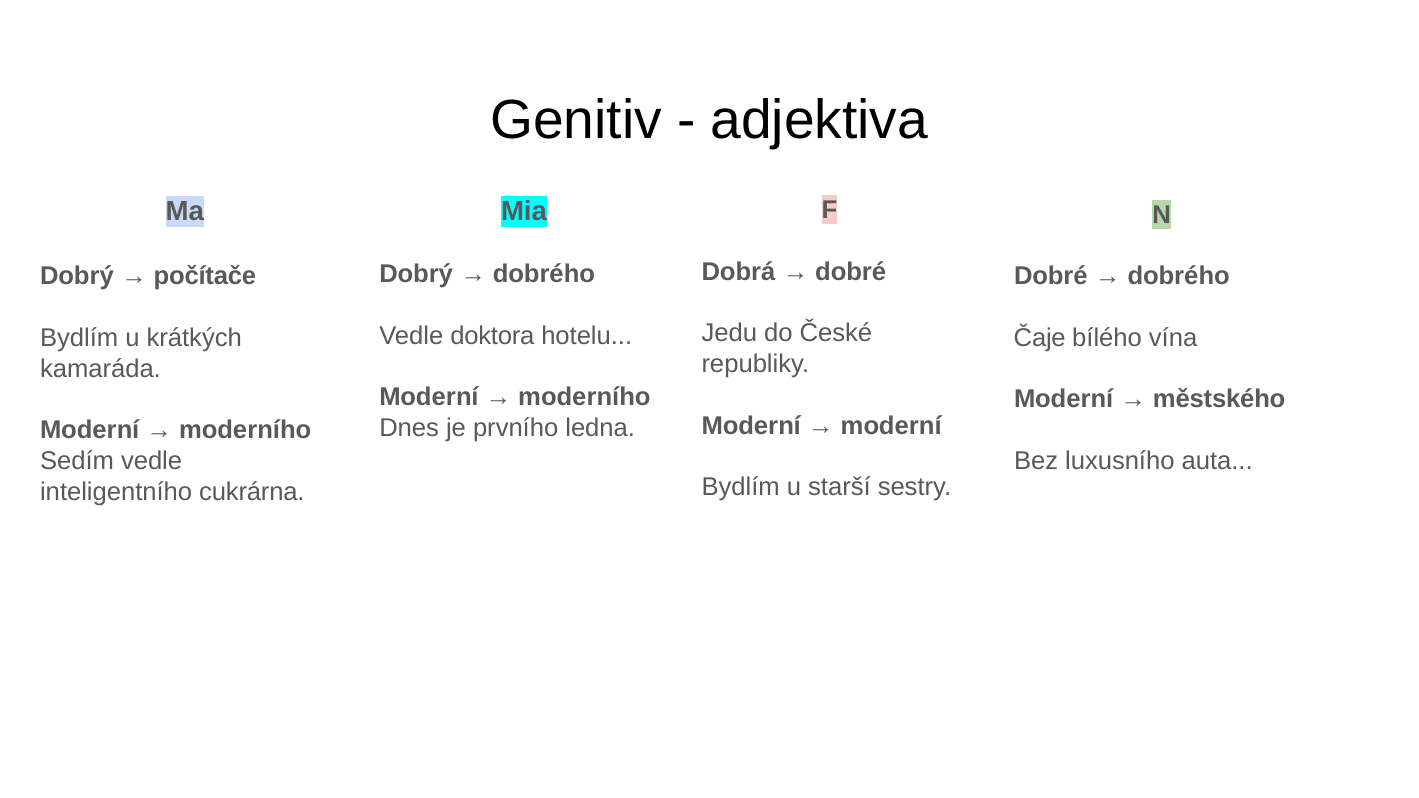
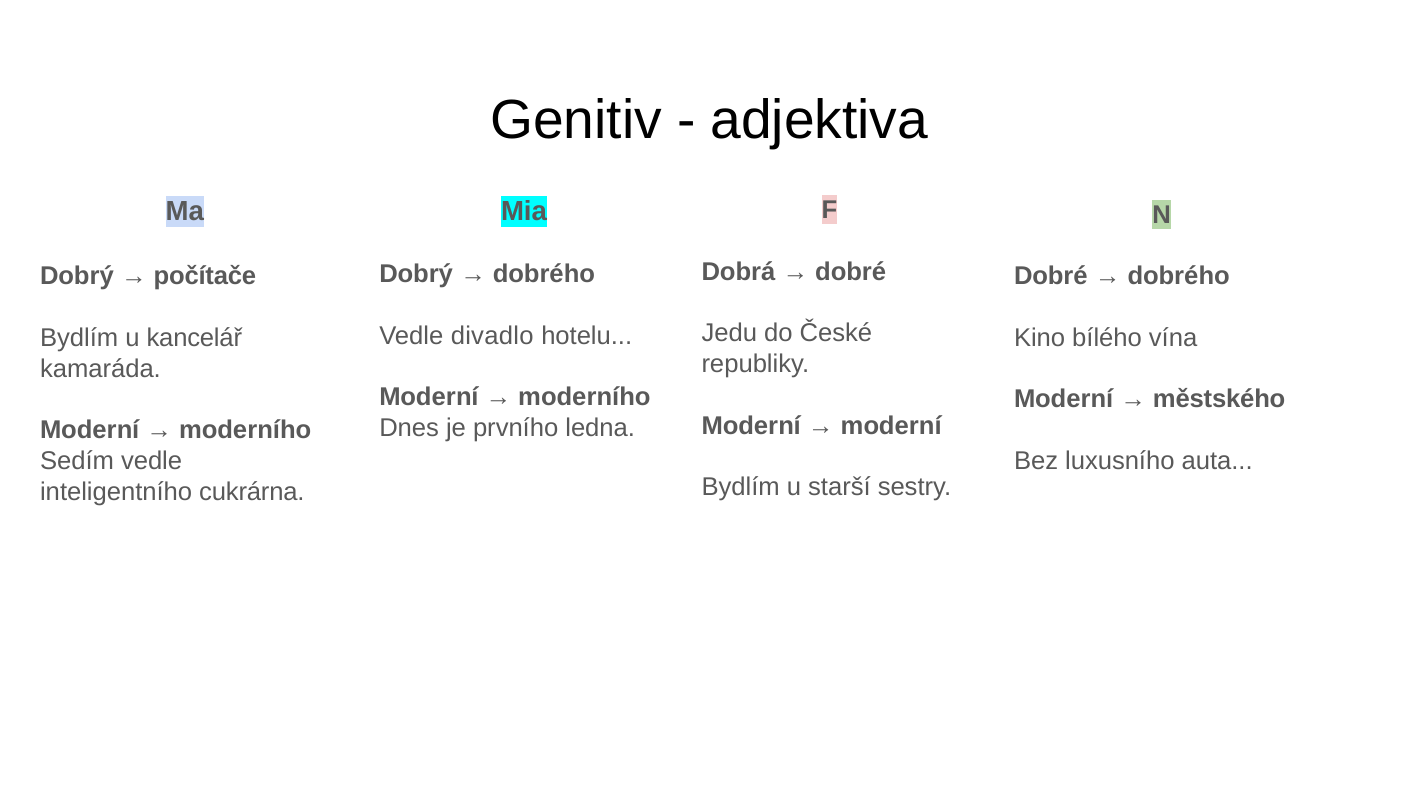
doktora: doktora -> divadlo (492, 336)
krátkých: krátkých -> kancelář (194, 338)
Čaje: Čaje -> Kino (1040, 338)
